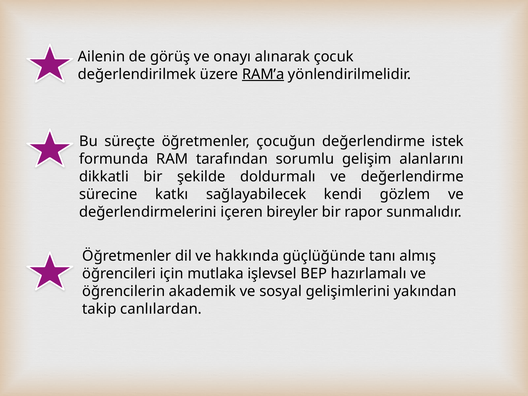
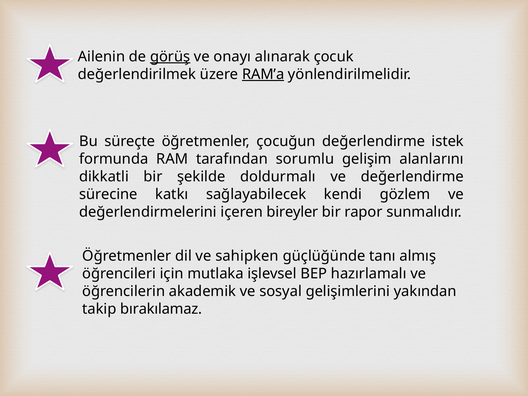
görüş underline: none -> present (170, 57)
hakkında: hakkında -> sahipken (247, 256)
canlılardan: canlılardan -> bırakılamaz (161, 309)
